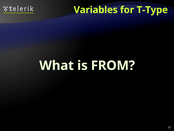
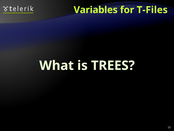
T-Type: T-Type -> T-Files (152, 10)
FROM: FROM -> TREES (113, 65)
